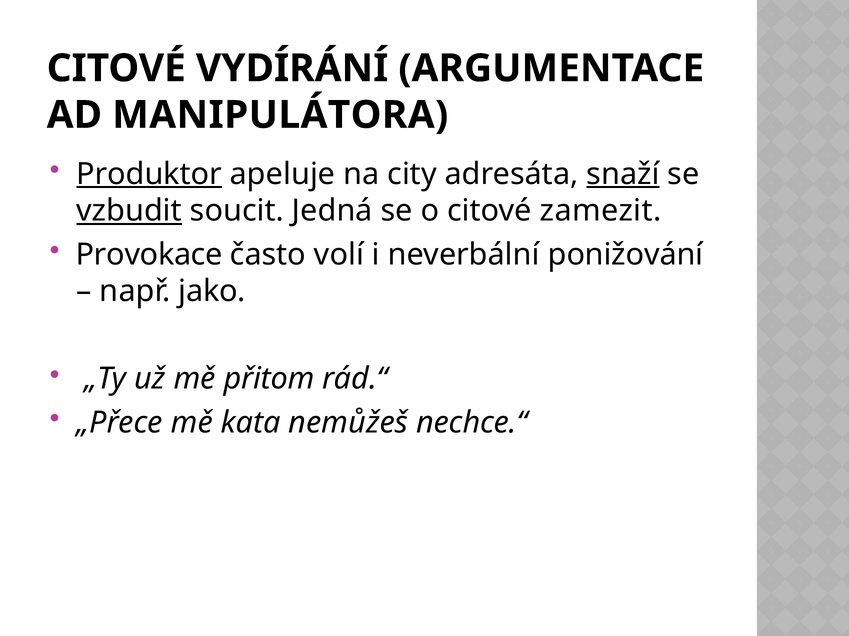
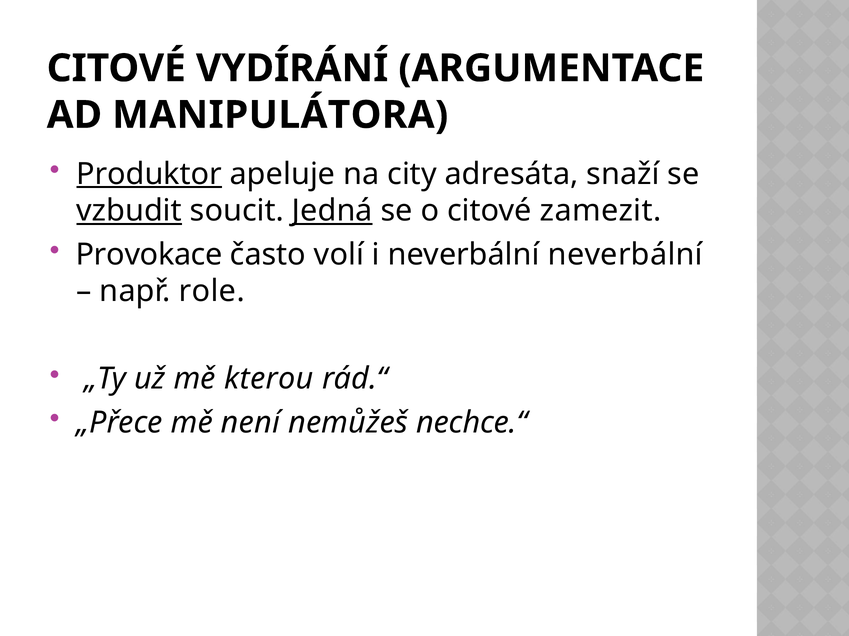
snaží underline: present -> none (623, 174)
Jedná underline: none -> present (332, 211)
neverbální ponižování: ponižování -> neverbální (625, 255)
jako: jako -> role (212, 292)
přitom: přitom -> kterou (269, 379)
kata: kata -> není (250, 423)
